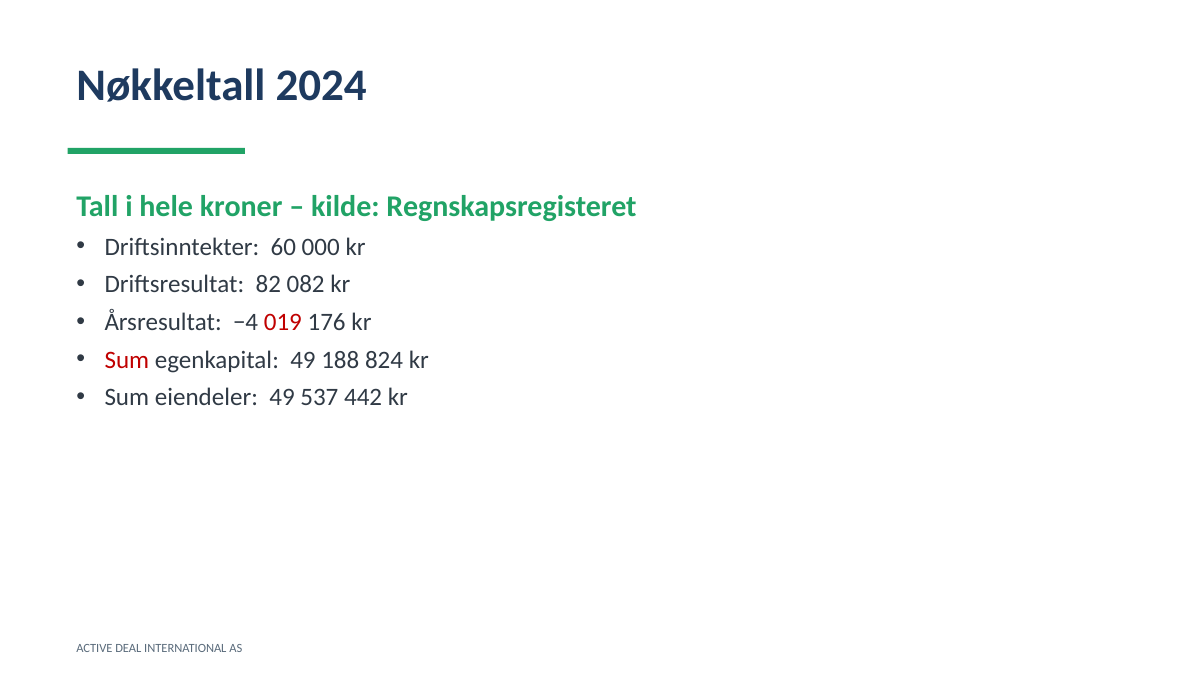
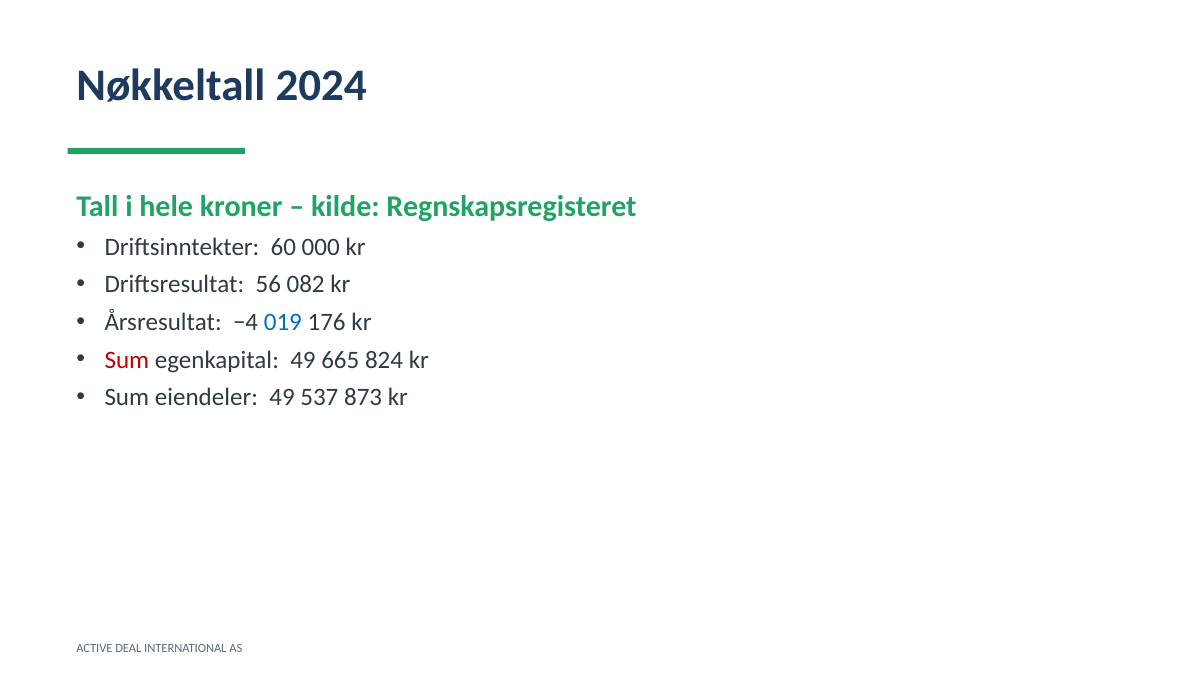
82: 82 -> 56 (268, 285)
019 colour: red -> blue (283, 322)
188: 188 -> 665 (340, 360)
442: 442 -> 873 (363, 397)
